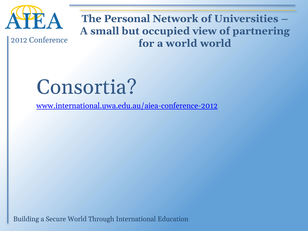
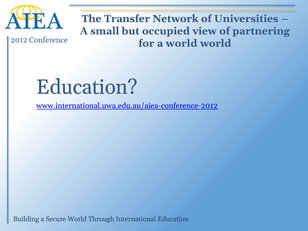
Personal: Personal -> Transfer (127, 19)
Consortia: Consortia -> Education (87, 87)
